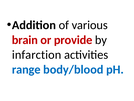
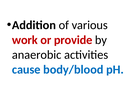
brain: brain -> work (25, 40)
infarction: infarction -> anaerobic (37, 54)
range: range -> cause (26, 69)
